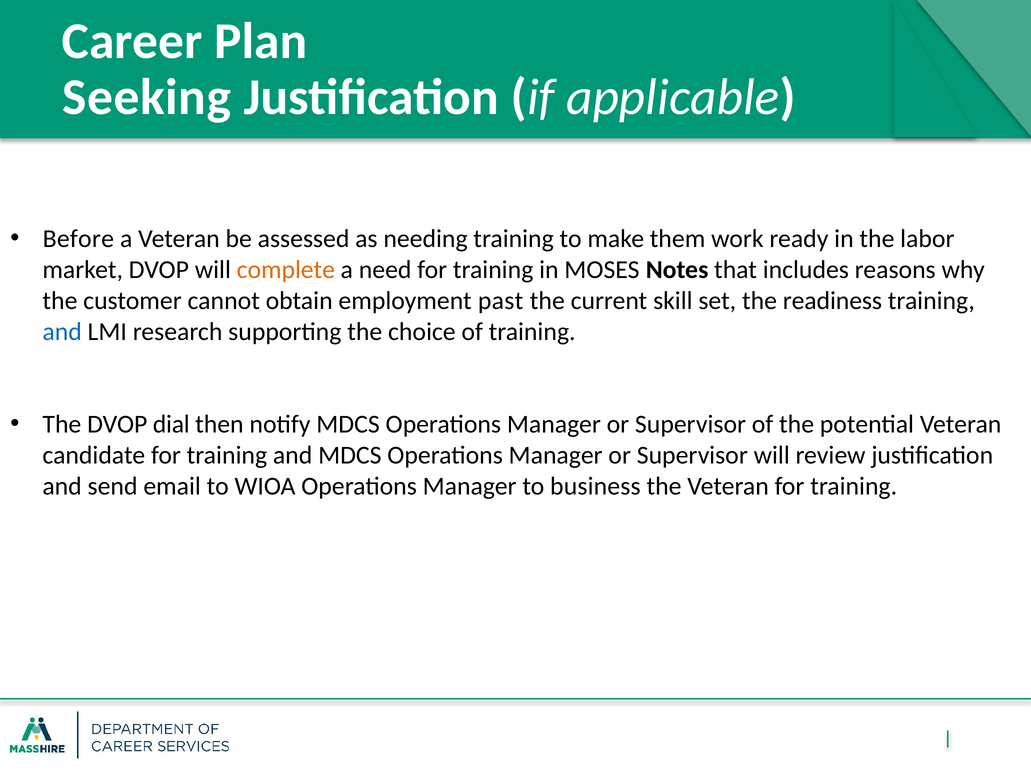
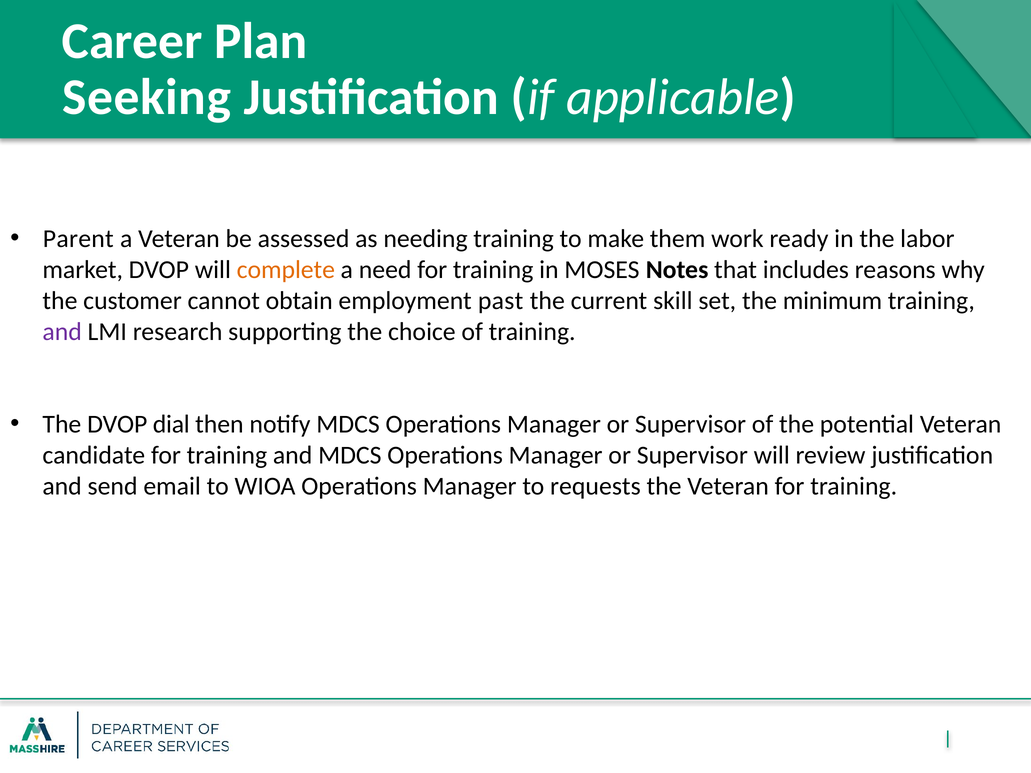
Before: Before -> Parent (78, 239)
readiness: readiness -> minimum (832, 301)
and colour: blue -> purple (62, 332)
business: business -> requests (595, 486)
